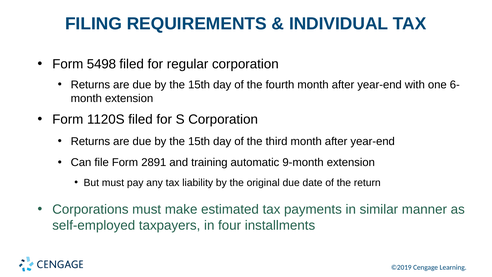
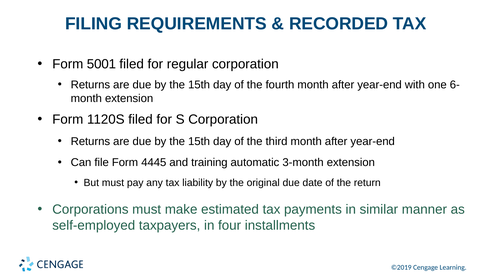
INDIVIDUAL: INDIVIDUAL -> RECORDED (339, 24)
5498: 5498 -> 5001 (101, 64)
2891: 2891 -> 4445 (154, 162)
9-month: 9-month -> 3-month (303, 162)
